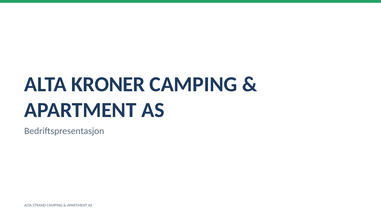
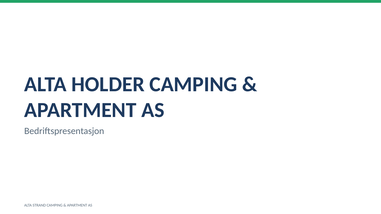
KRONER: KRONER -> HOLDER (108, 85)
